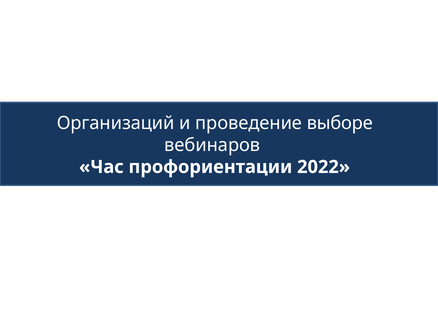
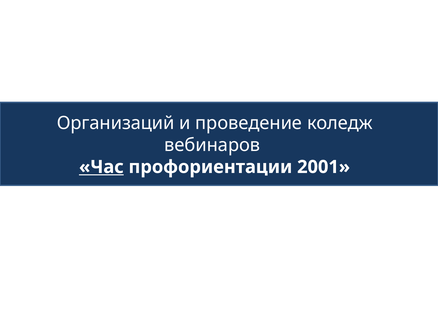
выборе: выборе -> коледж (340, 123)
Час underline: none -> present (101, 167)
2022: 2022 -> 2001 (324, 167)
